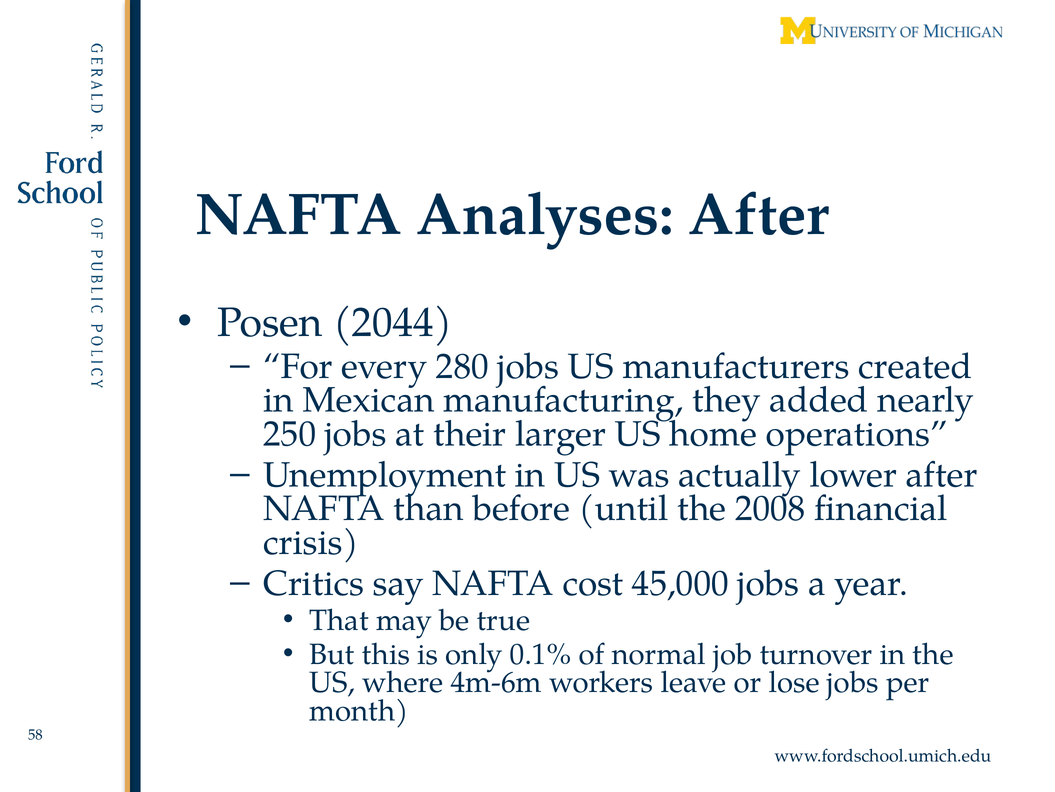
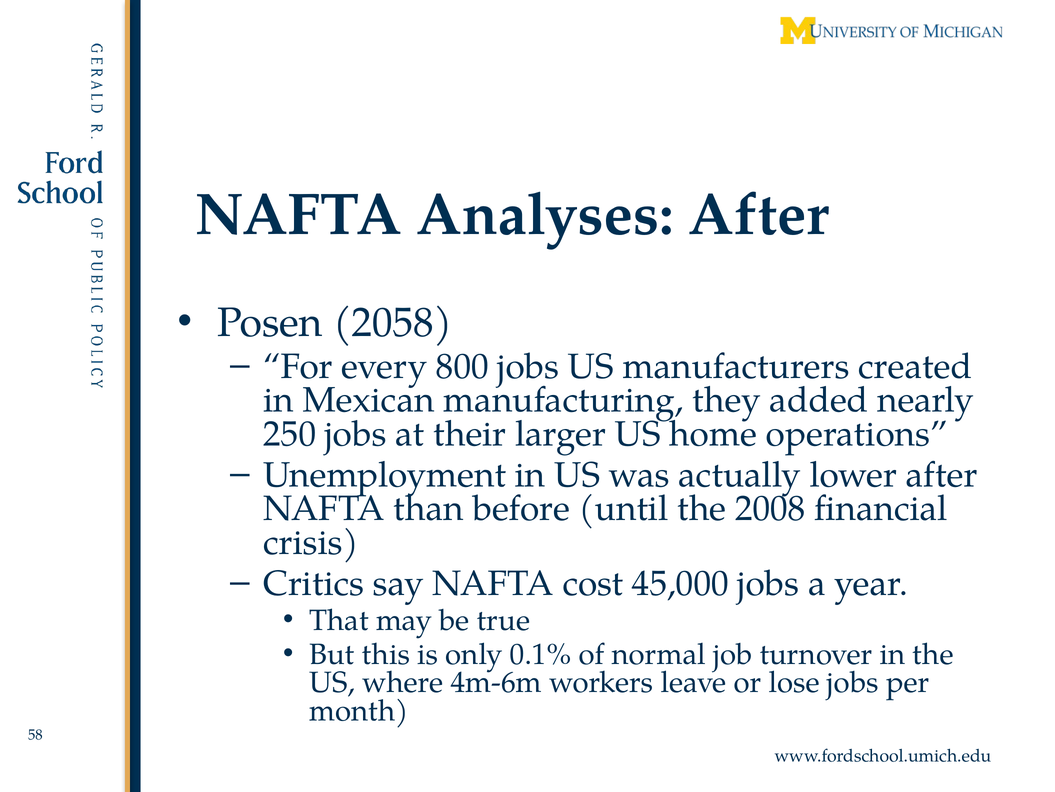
2044: 2044 -> 2058 (393, 322)
280: 280 -> 800 (462, 366)
